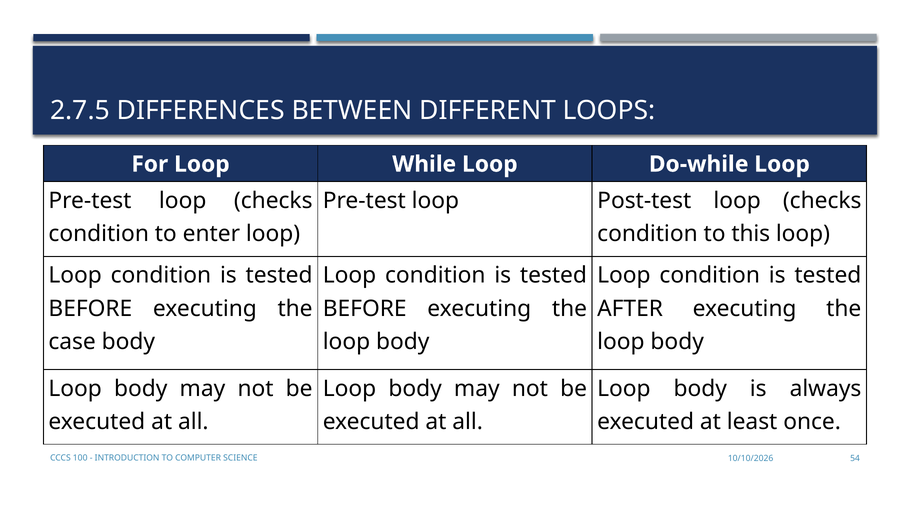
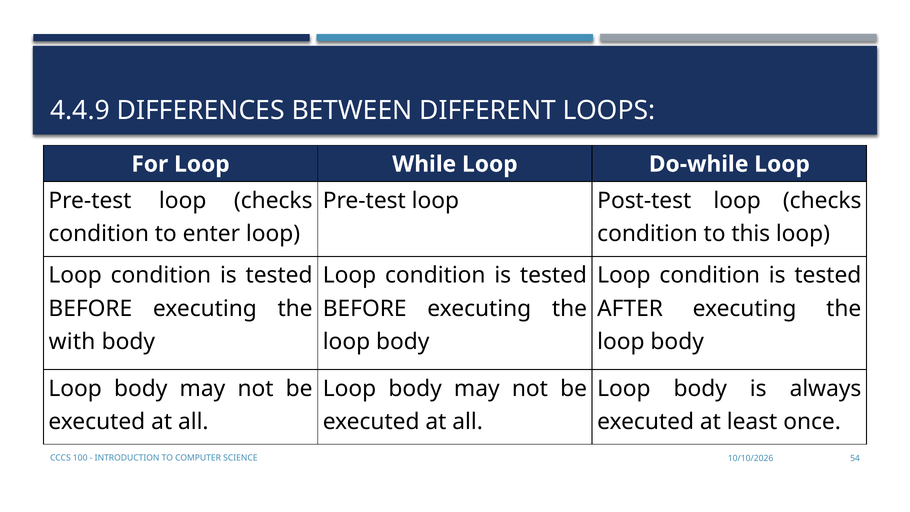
2.7.5: 2.7.5 -> 4.4.9 (80, 111)
case: case -> with (72, 342)
